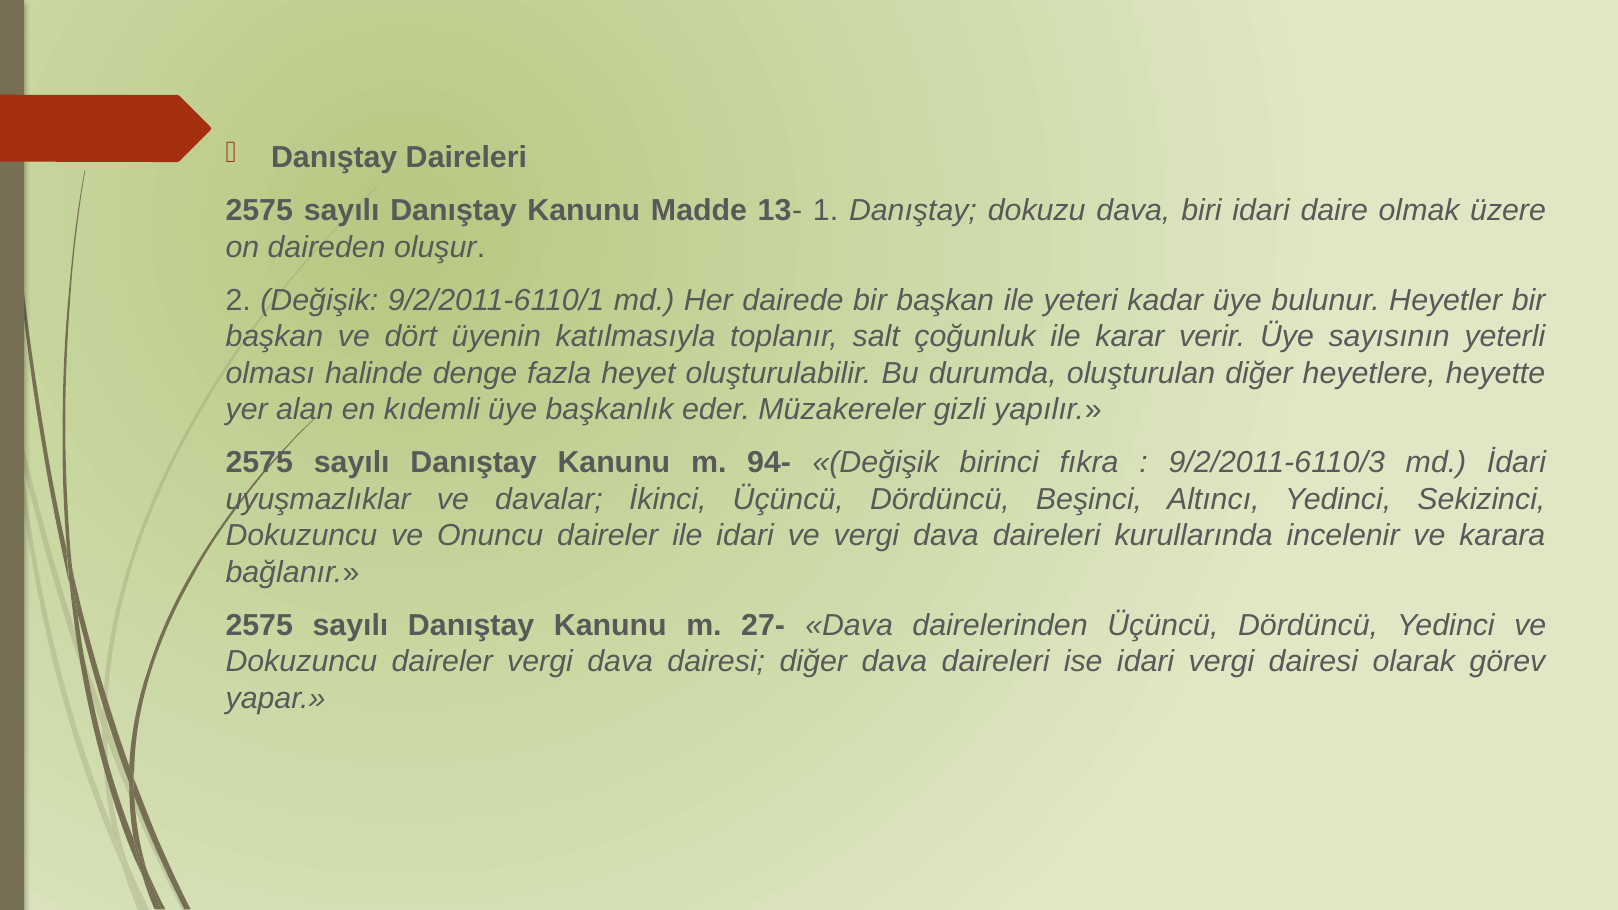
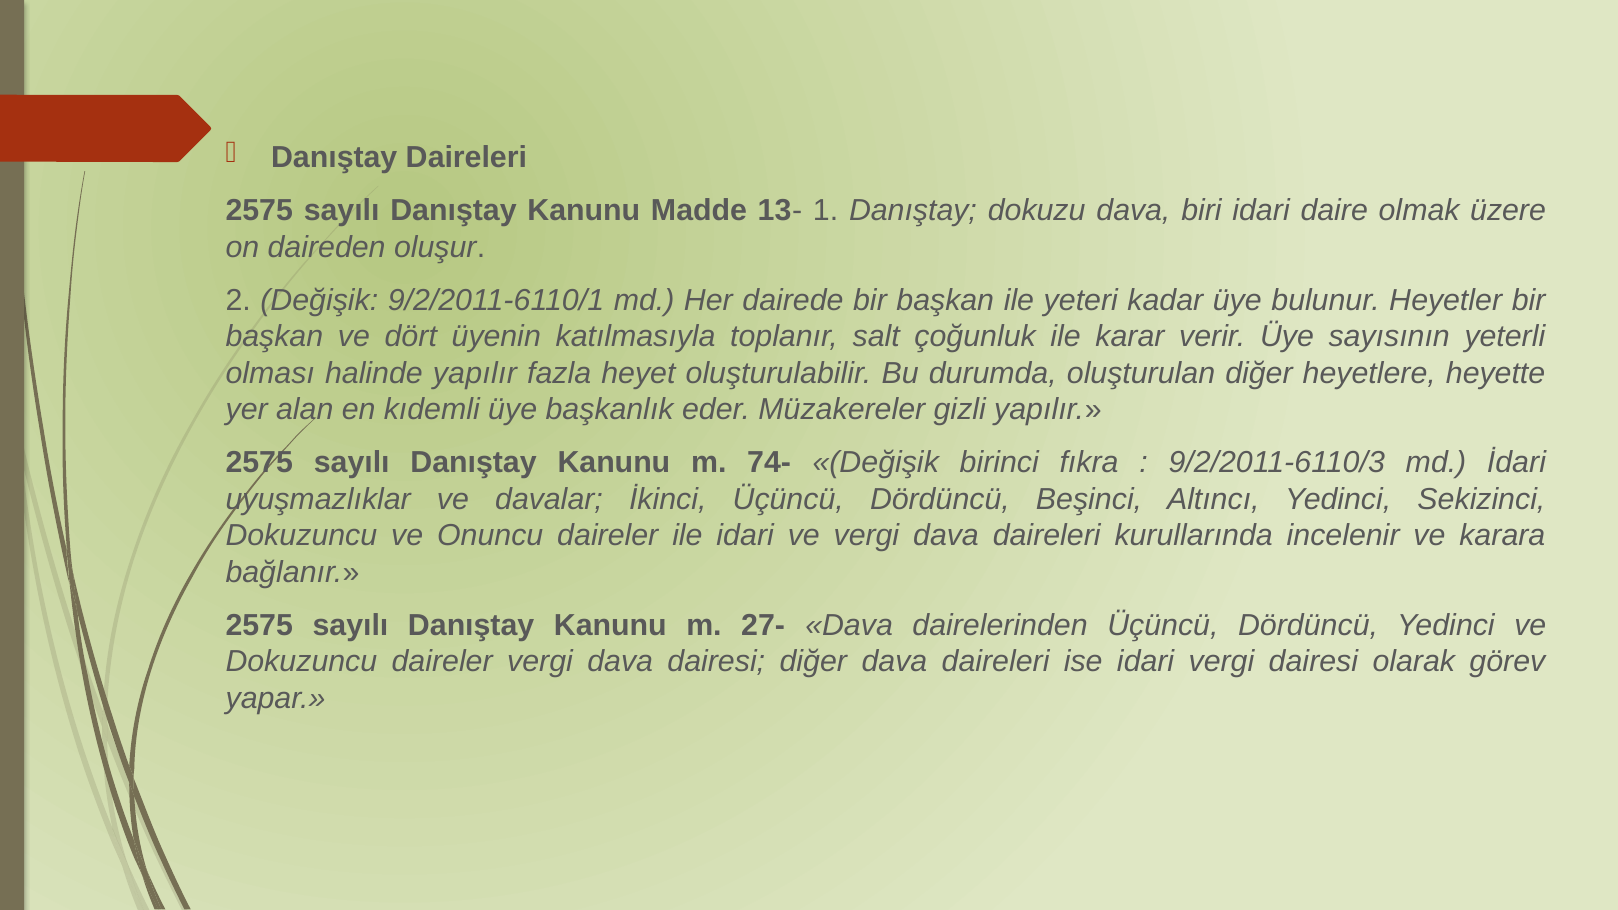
halinde denge: denge -> yapılır (475, 373)
94-: 94- -> 74- (769, 463)
